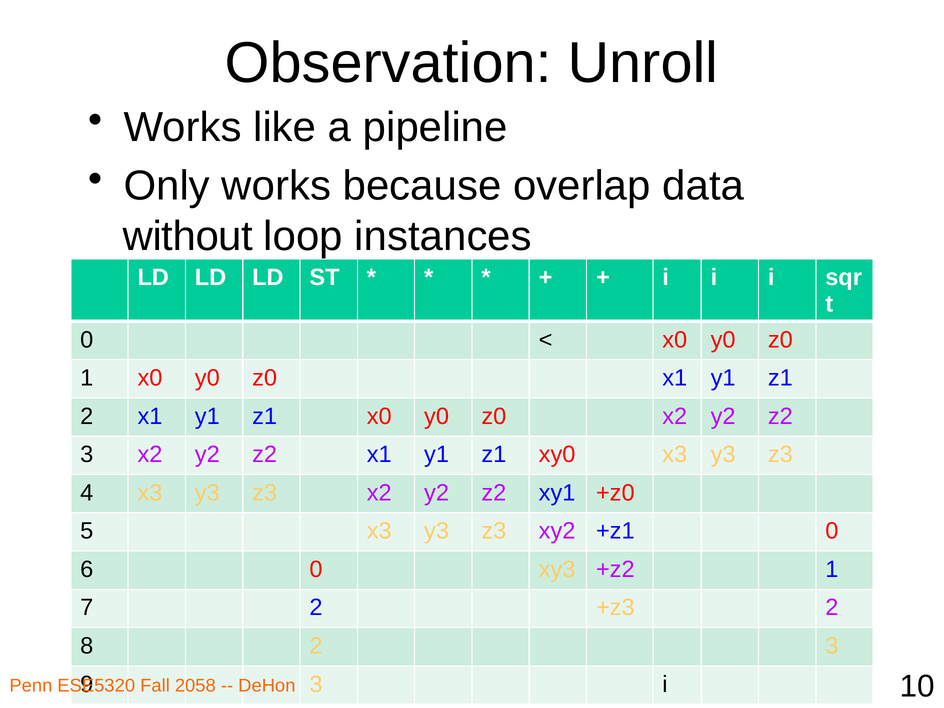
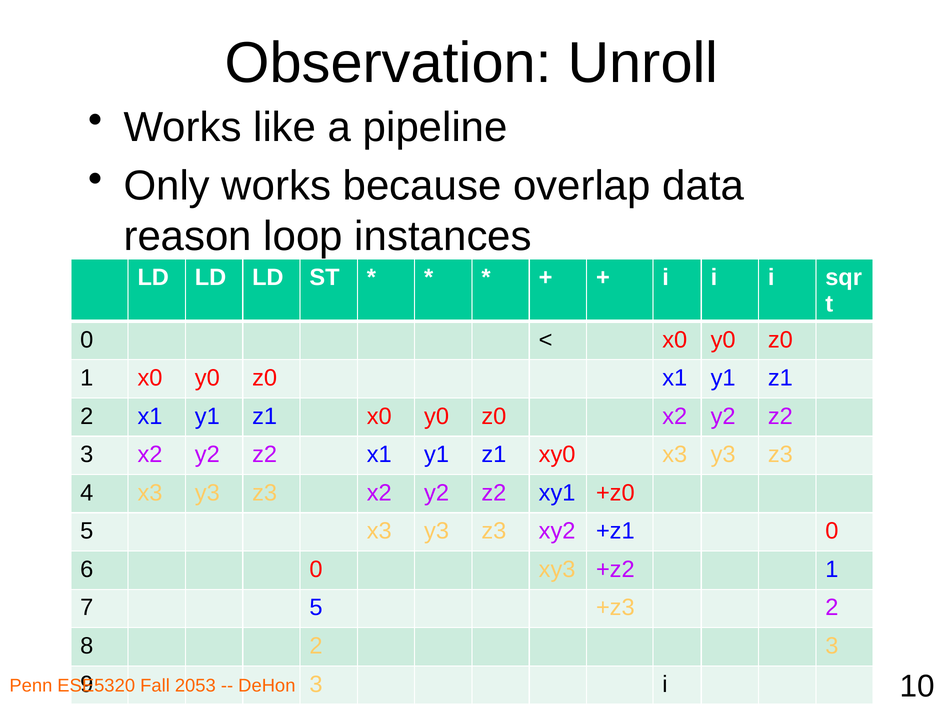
without: without -> reason (188, 236)
7 2: 2 -> 5 (316, 608)
2058: 2058 -> 2053 (195, 686)
